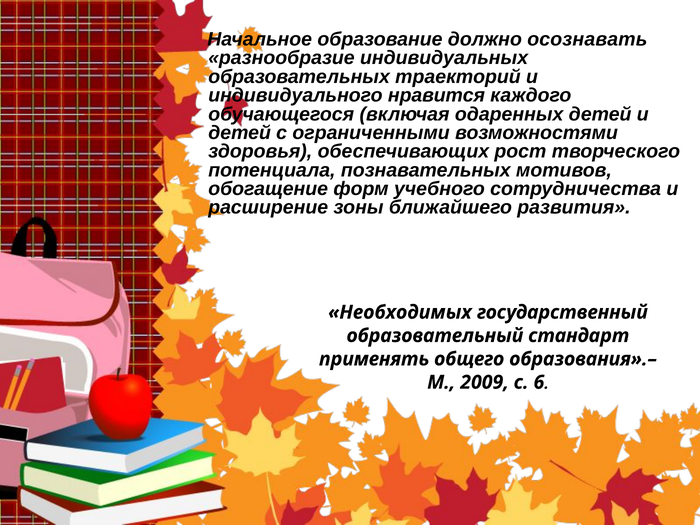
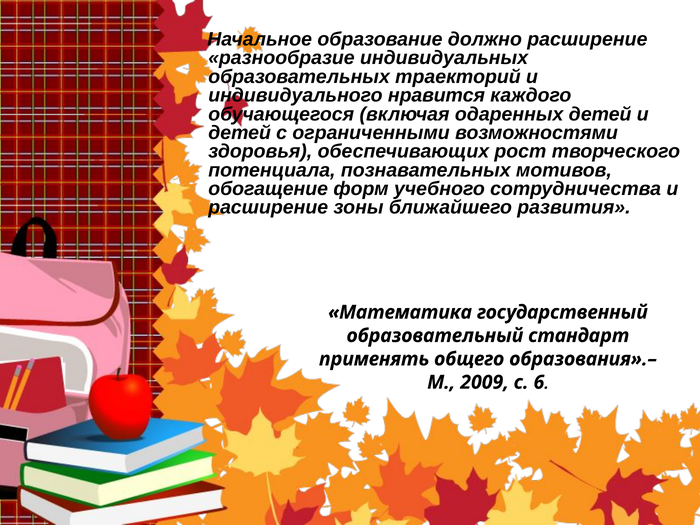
должно осознавать: осознавать -> расширение (587, 39)
Необходимых: Необходимых -> Математика (400, 312)
